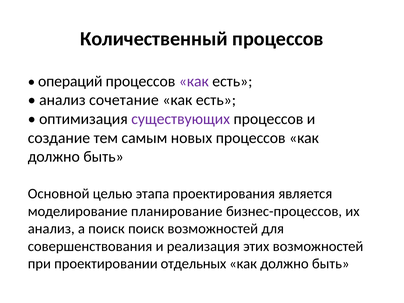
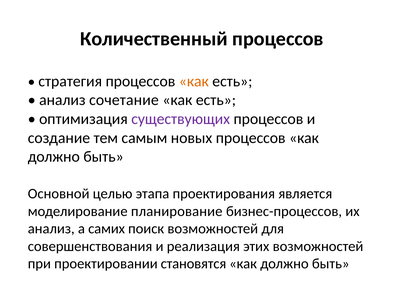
операций: операций -> стратегия (70, 81)
как colour: purple -> orange (194, 81)
а поиск: поиск -> самих (107, 229)
отдельных: отдельных -> становятся (193, 264)
